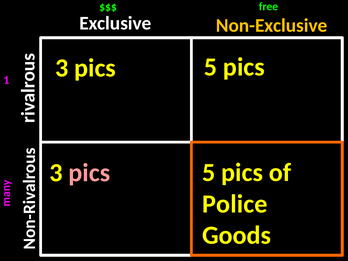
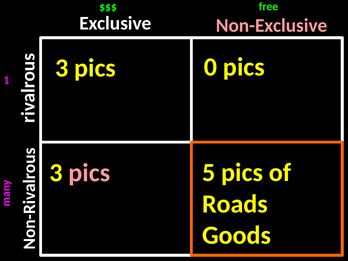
Non-Exclusive colour: yellow -> pink (272, 25)
5: 5 -> 0 (211, 67)
Police: Police -> Roads (235, 204)
